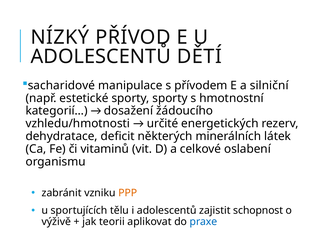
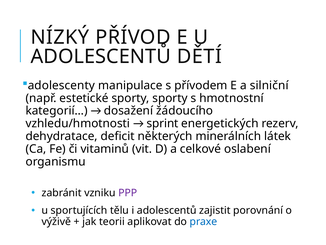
sacharidové: sacharidové -> adolescenty (61, 85)
určité: určité -> sprint (163, 123)
PPP colour: orange -> purple (128, 192)
schopnost: schopnost -> porovnání (258, 210)
